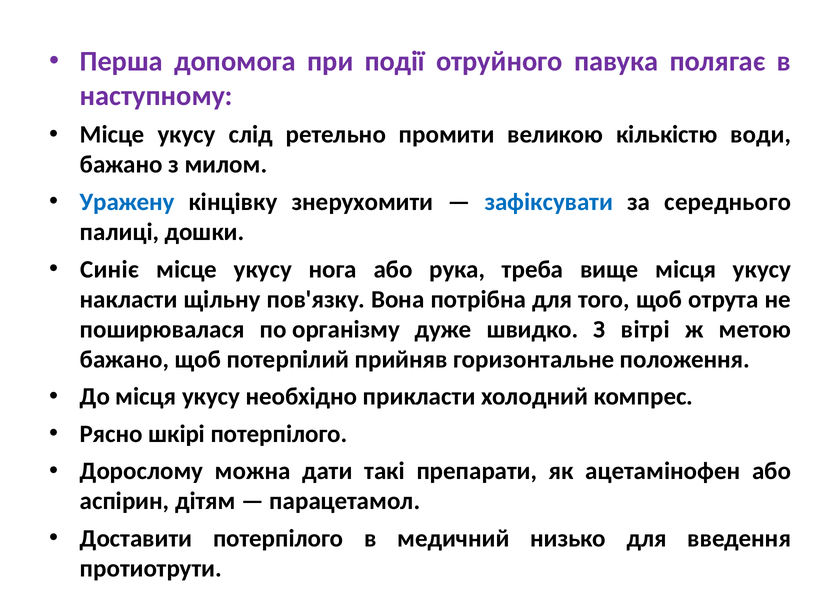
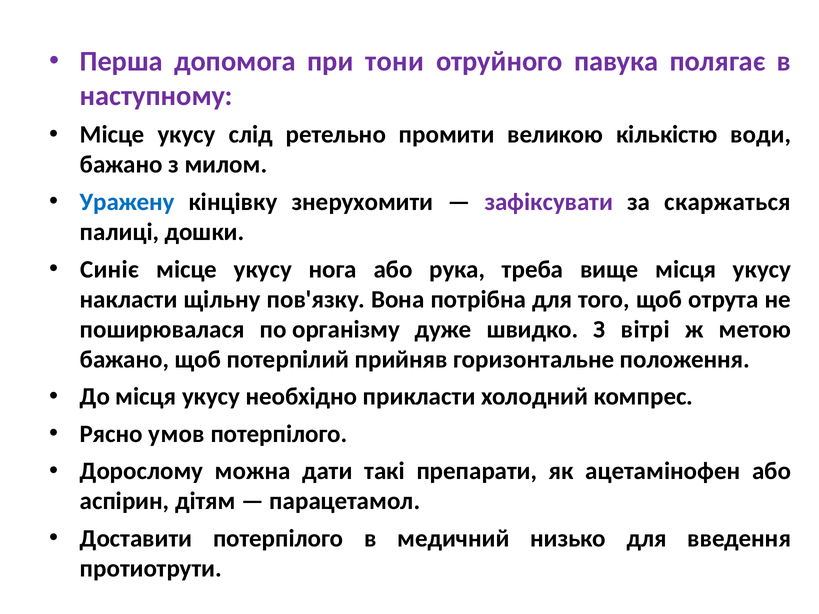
події: події -> тони (395, 62)
зафіксувати colour: blue -> purple (549, 202)
середнього: середнього -> скаржаться (728, 202)
шкірі: шкірі -> умов (177, 434)
